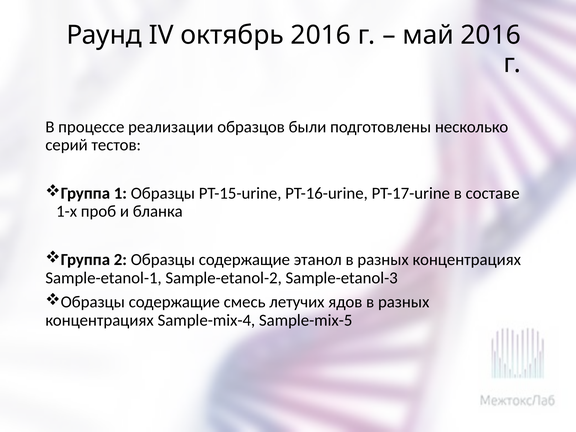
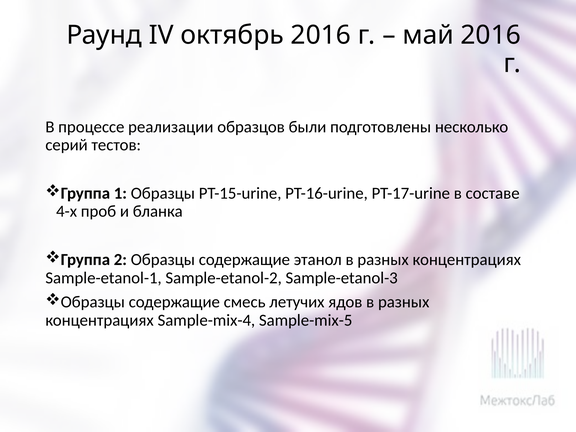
1-х: 1-х -> 4-х (67, 211)
